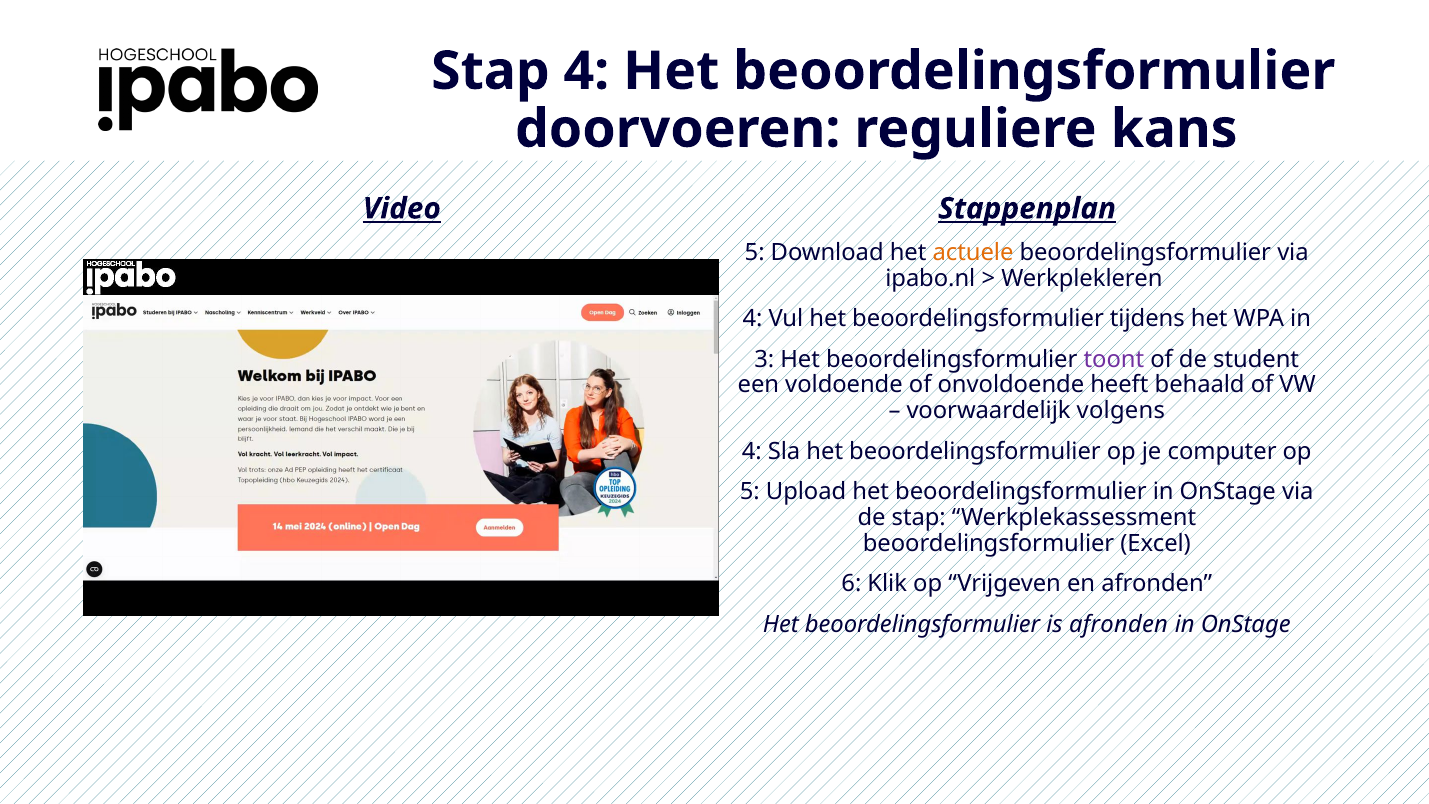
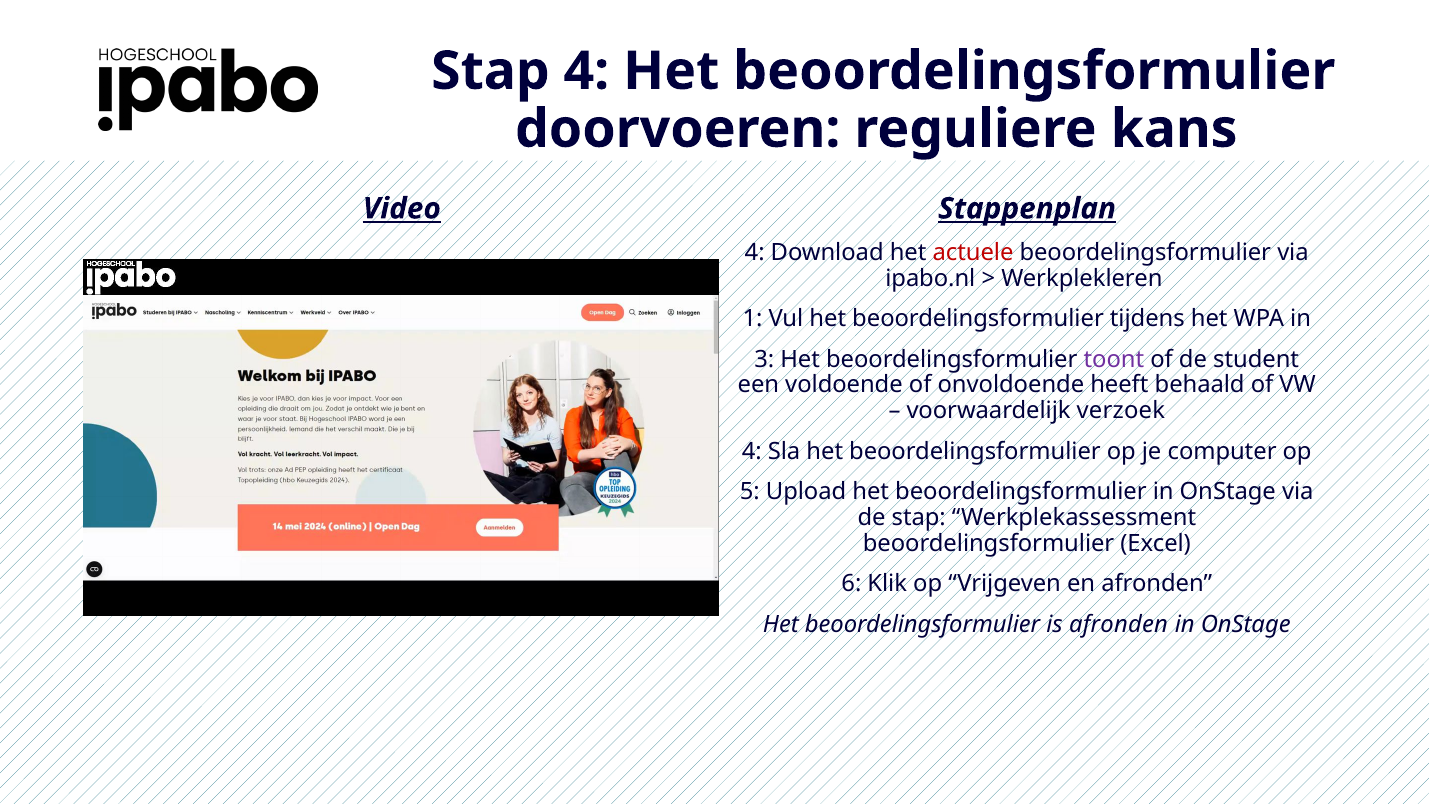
5: 5 -> 4 (755, 252)
actuele colour: orange -> red (973, 252)
4: 4 -> 1 (753, 319)
volgens: volgens -> verzoek (1121, 411)
